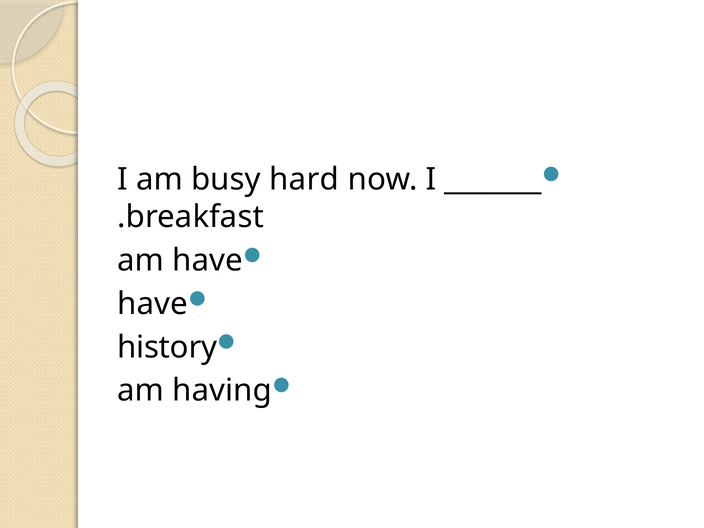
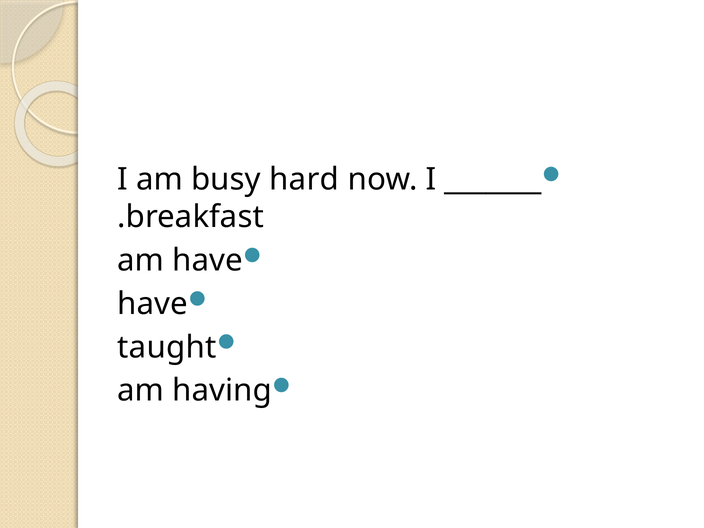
history: history -> taught (167, 347)
